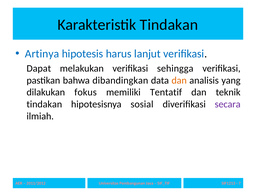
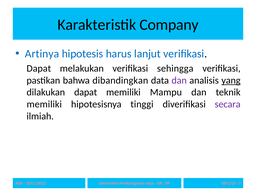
Karakteristik Tindakan: Tindakan -> Company (169, 25)
dan colour: orange -> purple (179, 80)
yang underline: none -> present (231, 80)
dilakukan fokus: fokus -> dapat (86, 92)
Tentatif: Tentatif -> Mampu (166, 92)
tindakan: tindakan -> memiliki (44, 104)
sosial: sosial -> tinggi (142, 104)
